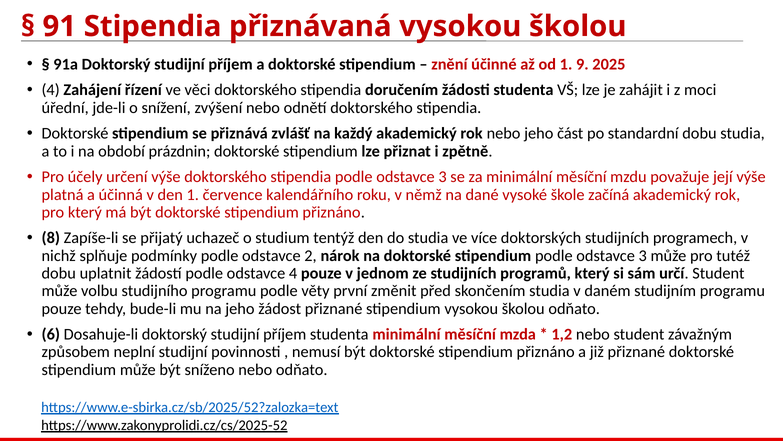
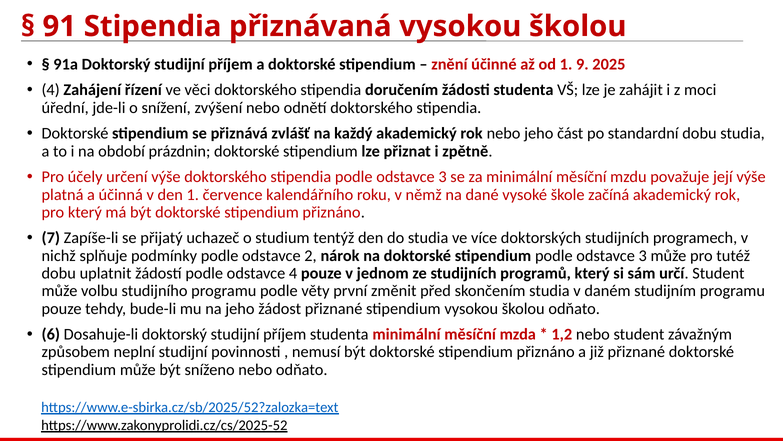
8: 8 -> 7 (51, 238)
